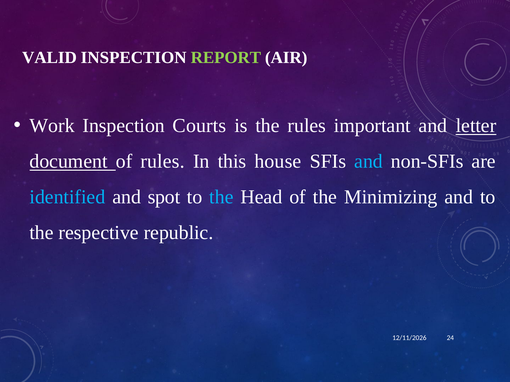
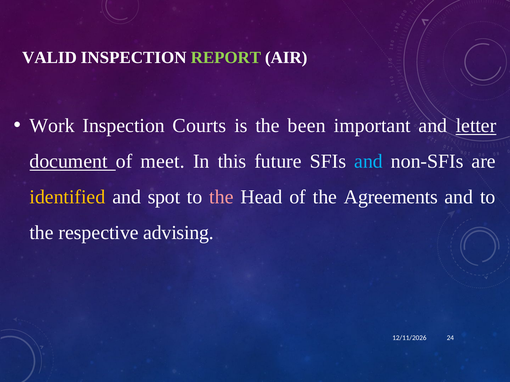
the rules: rules -> been (307, 126)
of rules: rules -> meet (163, 162)
house: house -> future (278, 162)
identified colour: light blue -> yellow (67, 197)
the colour: light blue -> pink (221, 197)
Minimizing: Minimizing -> Agreements (391, 197)
republic: republic -> advising (179, 233)
